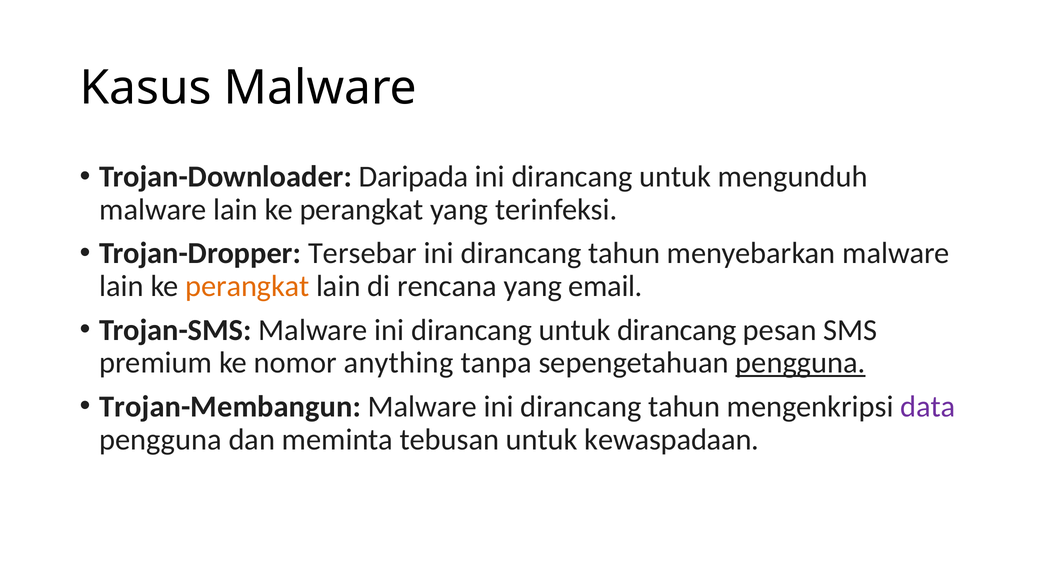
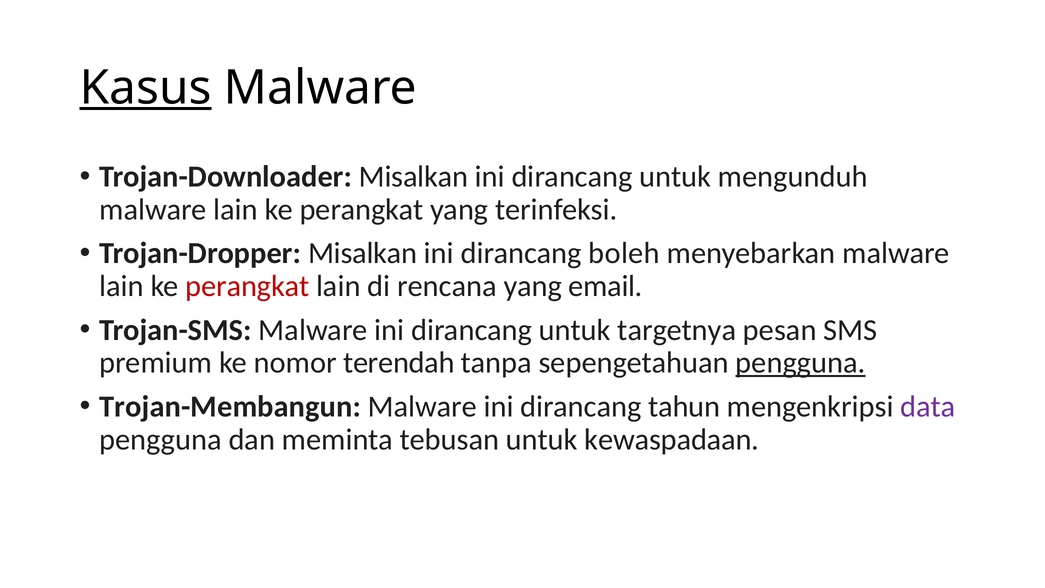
Kasus underline: none -> present (146, 88)
Trojan-Downloader Daripada: Daripada -> Misalkan (414, 177)
Trojan-Dropper Tersebar: Tersebar -> Misalkan (363, 253)
tahun: tahun -> boleh (624, 253)
perangkat colour: orange -> red (247, 286)
untuk dirancang: dirancang -> targetnya (677, 330)
anything: anything -> terendah (399, 363)
